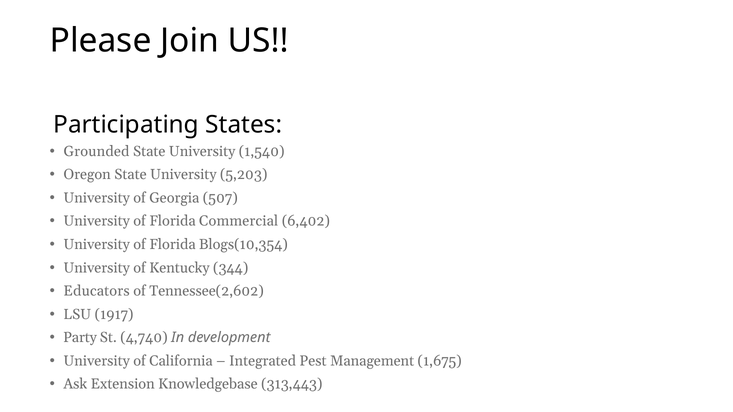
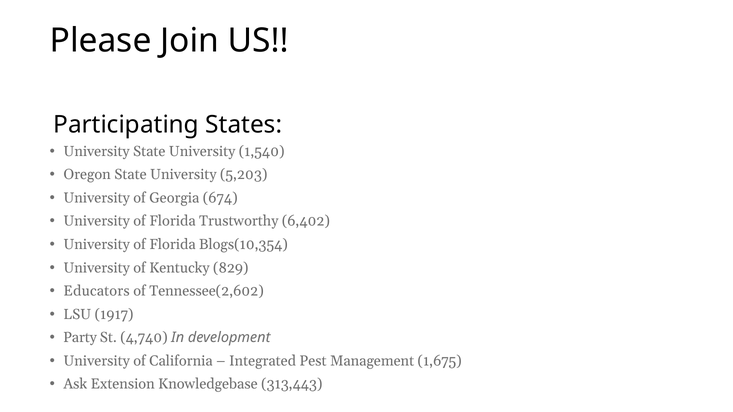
Grounded: Grounded -> University (97, 151)
507: 507 -> 674 (220, 198)
Commercial: Commercial -> Trustworthy (239, 221)
344: 344 -> 829 (231, 268)
